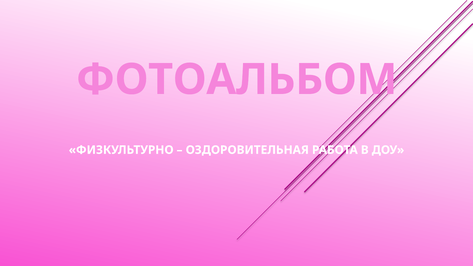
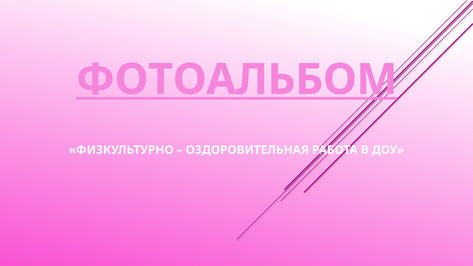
ФОТОАЛЬБОМ underline: none -> present (237, 80)
